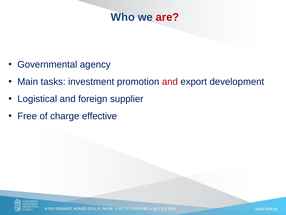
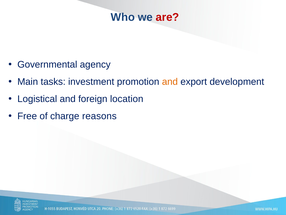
and colour: red -> orange (170, 82)
supplier: supplier -> location (127, 99)
effective: effective -> reasons (99, 116)
